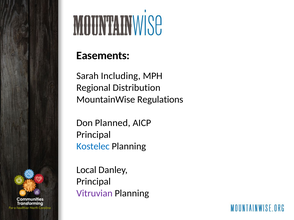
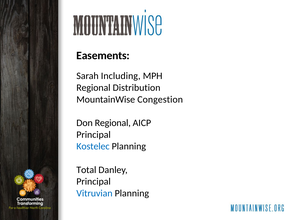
Regulations: Regulations -> Congestion (160, 100)
Don Planned: Planned -> Regional (113, 123)
Local: Local -> Total (86, 170)
Vitruvian colour: purple -> blue (94, 194)
